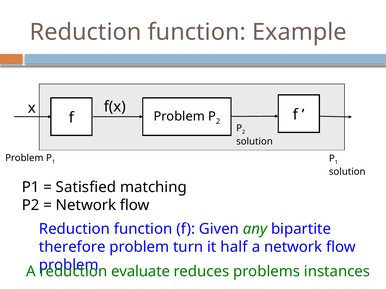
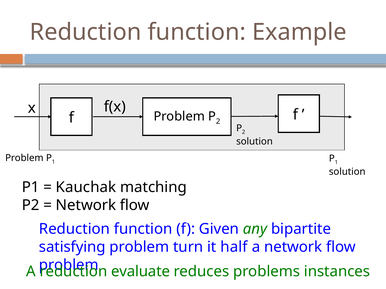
Satisfied: Satisfied -> Kauchak (86, 188)
therefore: therefore -> satisfying (72, 247)
